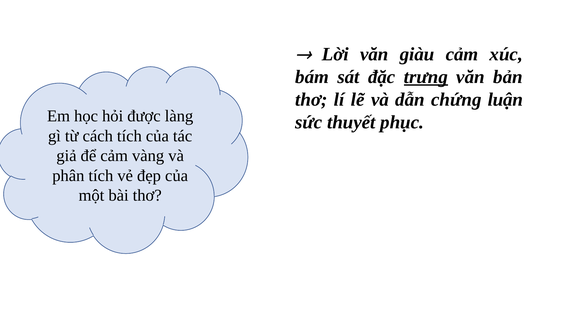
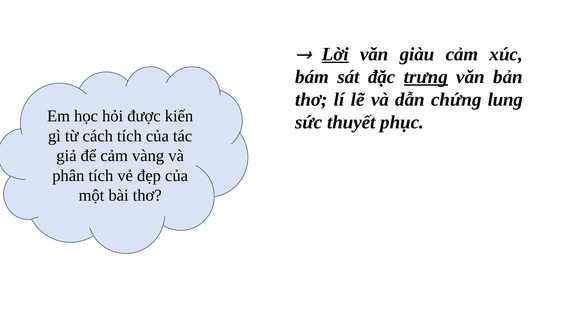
Lời underline: none -> present (335, 54)
luận: luận -> lung (505, 100)
làng: làng -> kiến (179, 116)
